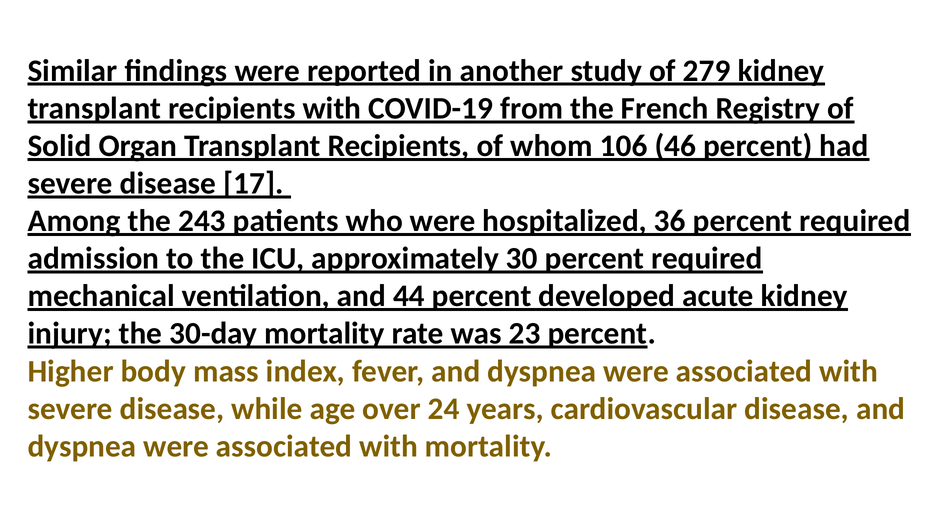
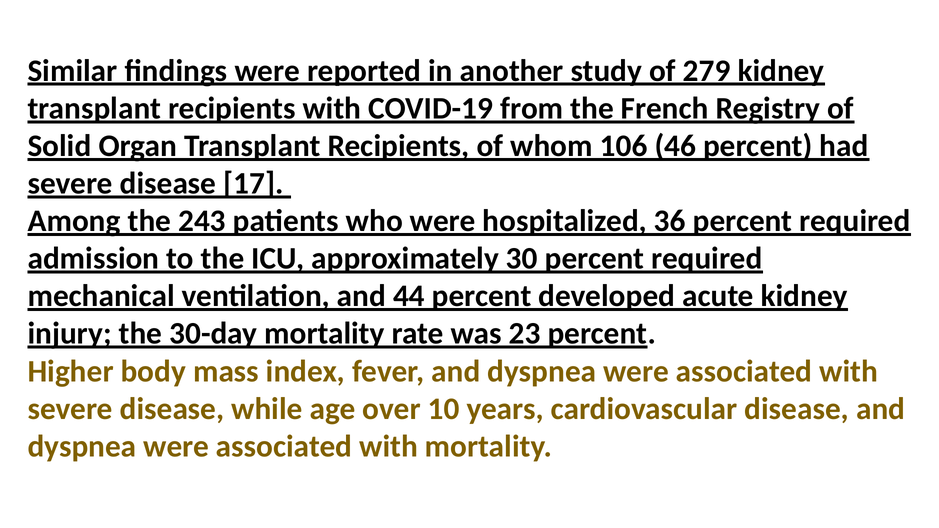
24: 24 -> 10 (444, 409)
